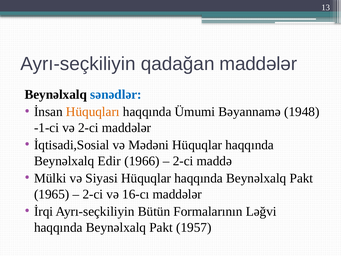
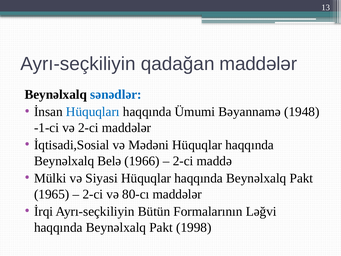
Hüquqları colour: orange -> blue (93, 112)
Edir: Edir -> Belə (109, 161)
16-cı: 16-cı -> 80-cı (136, 194)
1957: 1957 -> 1998 (194, 227)
